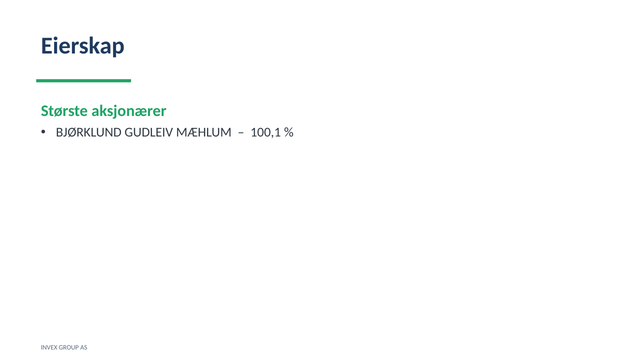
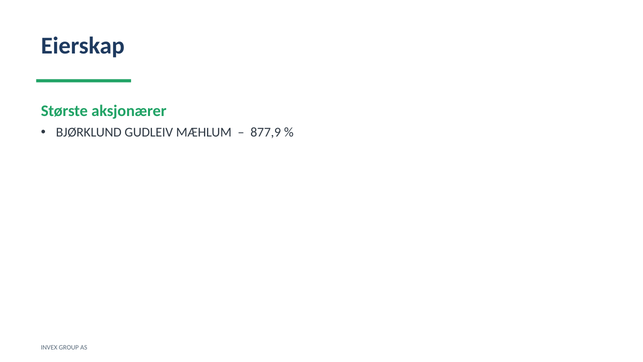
100,1: 100,1 -> 877,9 (266, 132)
